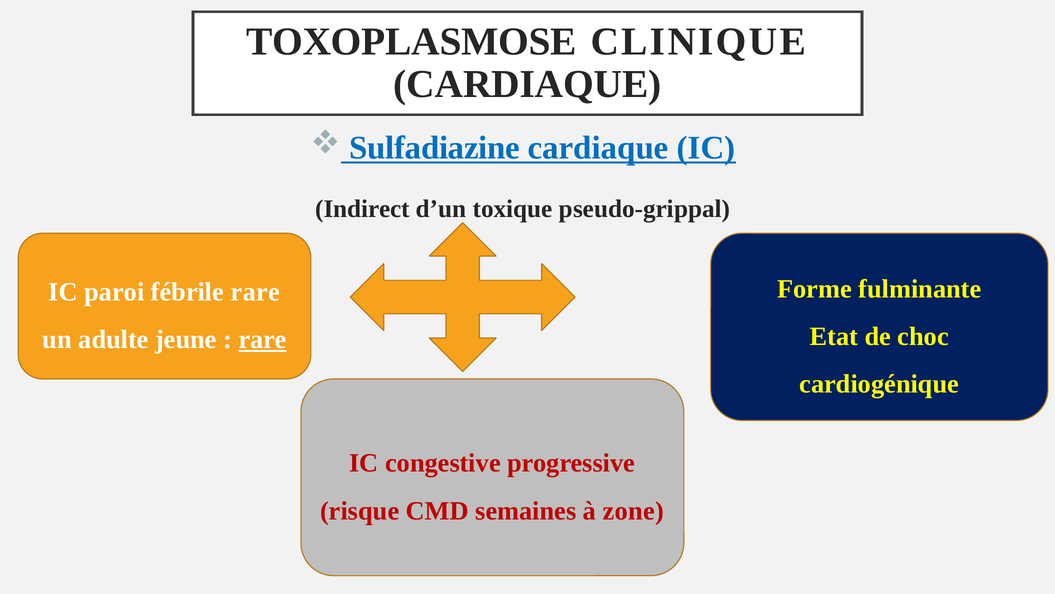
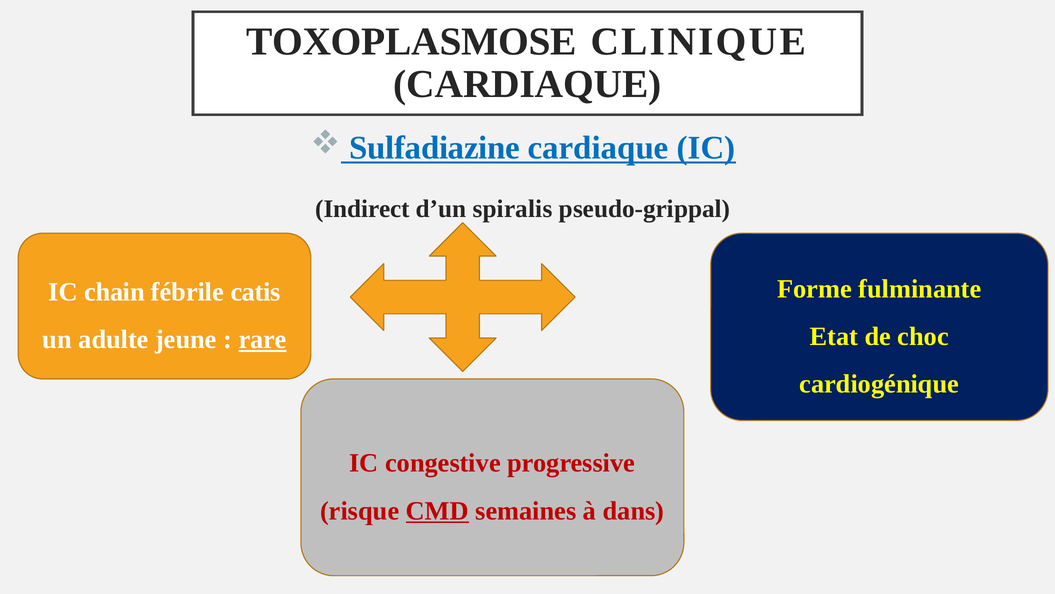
toxique: toxique -> spiralis (513, 209)
paroi: paroi -> chain (114, 292)
fébrile rare: rare -> catis (256, 292)
CMD underline: none -> present (437, 510)
zone: zone -> dans (633, 510)
